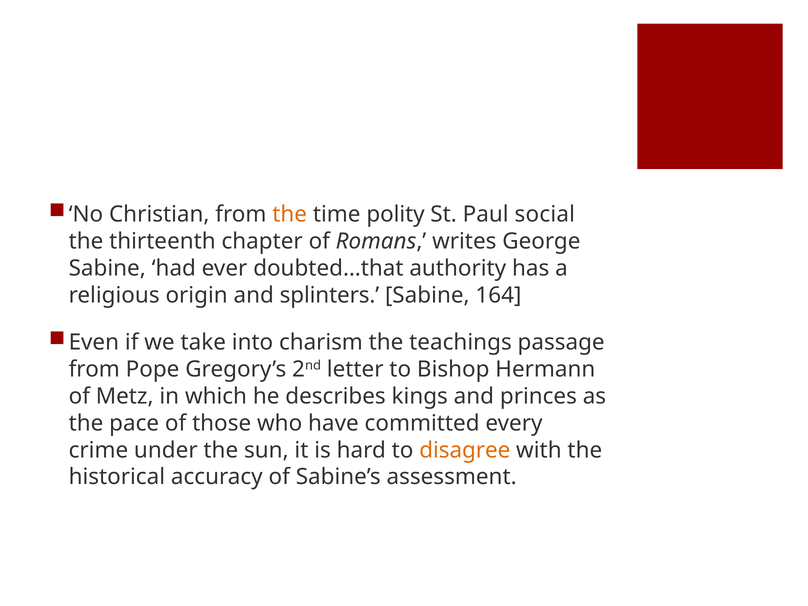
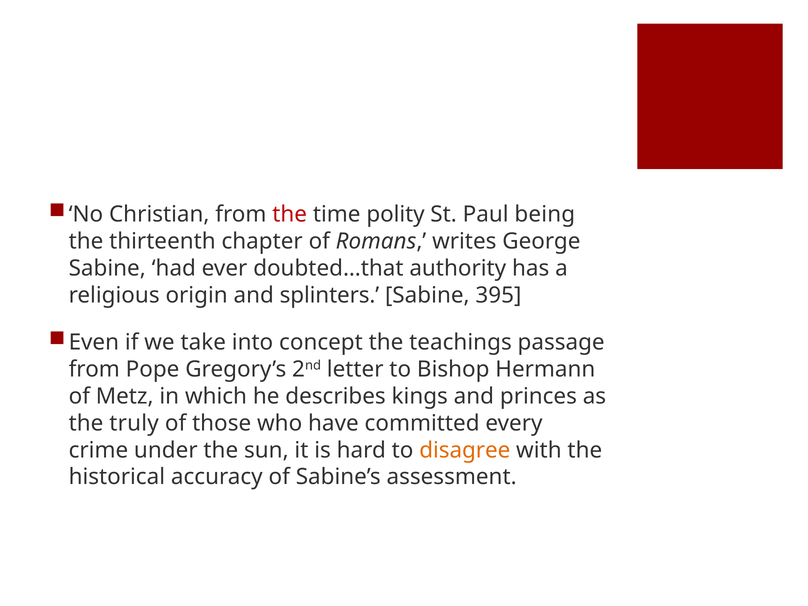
the colour: orange -> red (290, 214)
social: social -> being (545, 214)
164: 164 -> 395 (498, 295)
charism: charism -> concept (321, 342)
pace: pace -> truly (134, 423)
